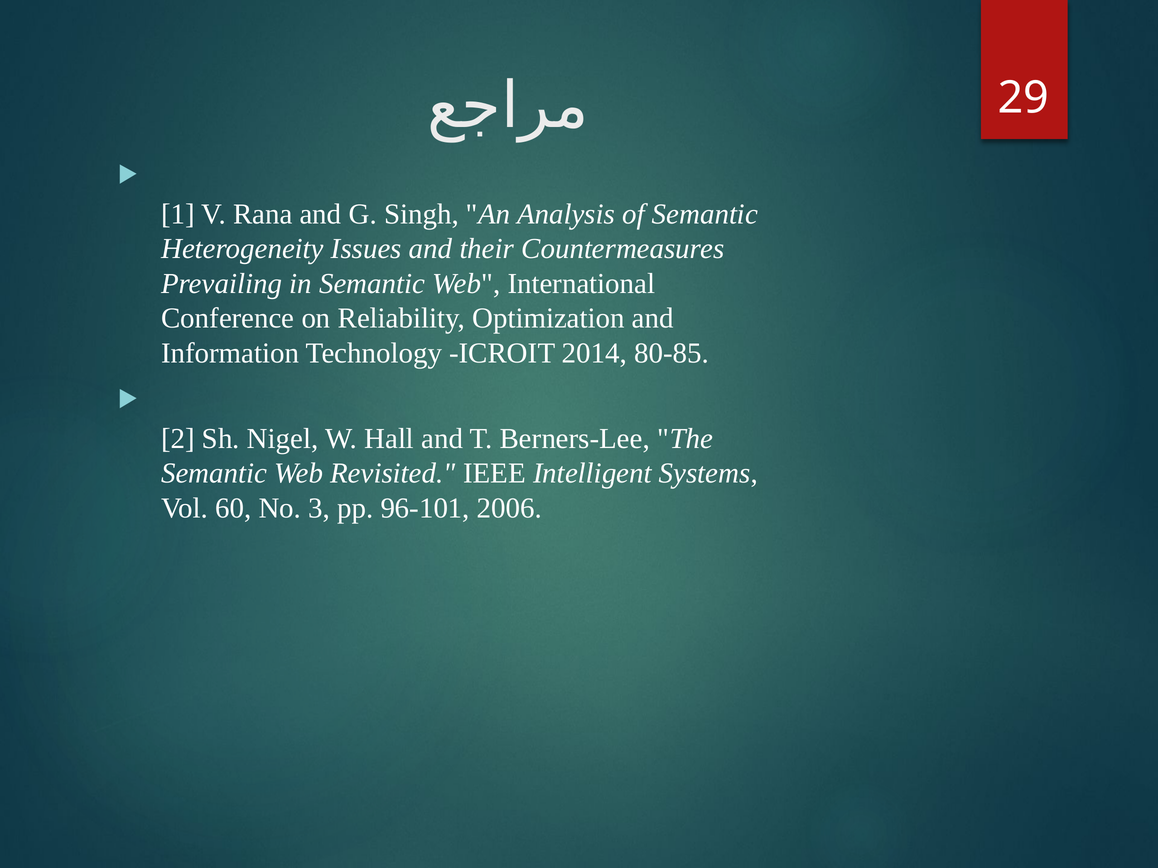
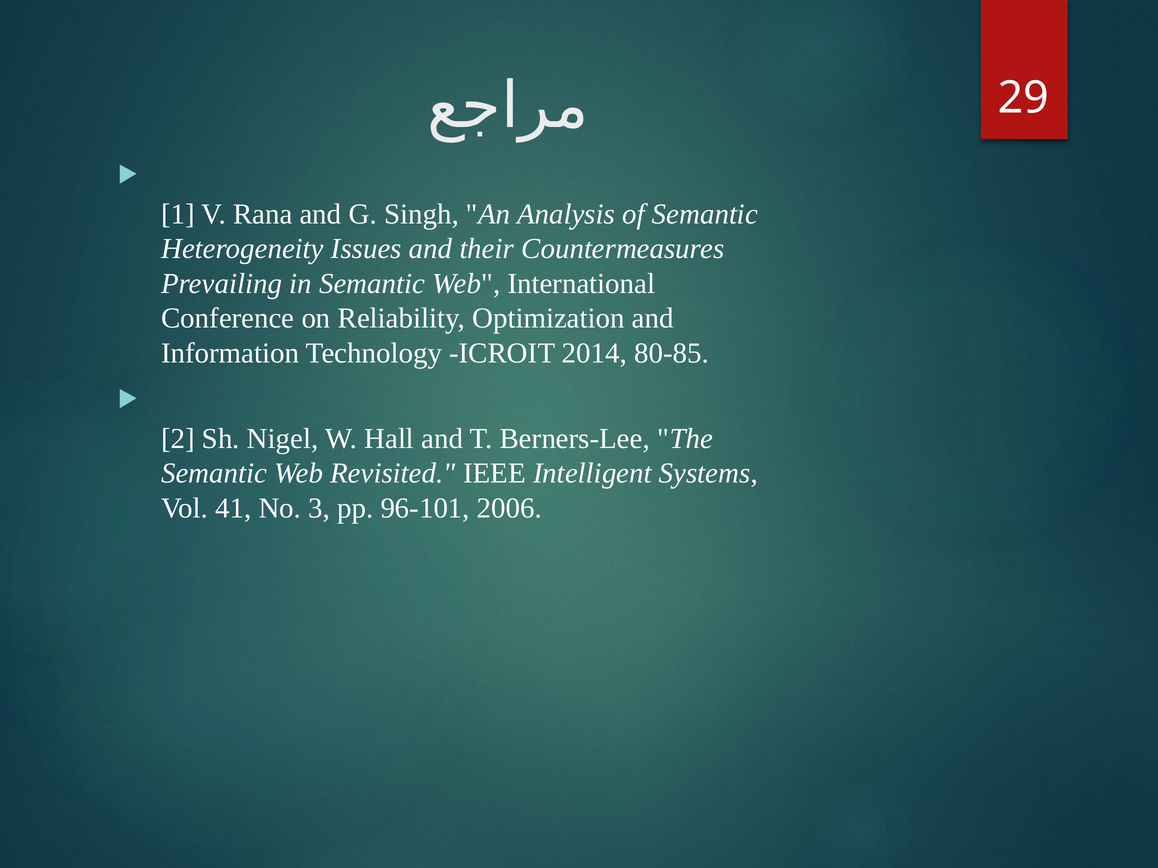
60: 60 -> 41 (233, 508)
